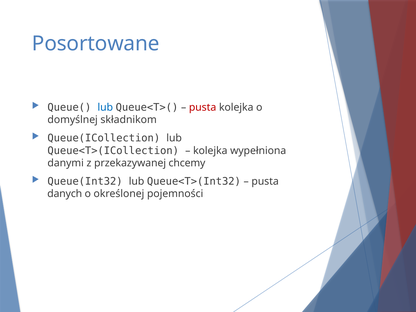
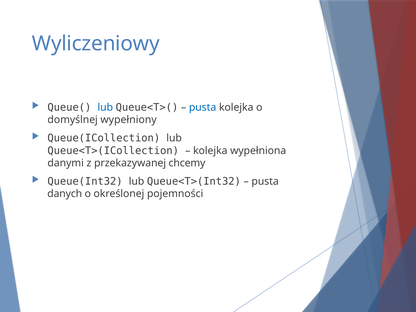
Posortowane: Posortowane -> Wyliczeniowy (96, 44)
pusta colour: red -> blue (203, 107)
składnikom: składnikom -> wypełniony (129, 120)
